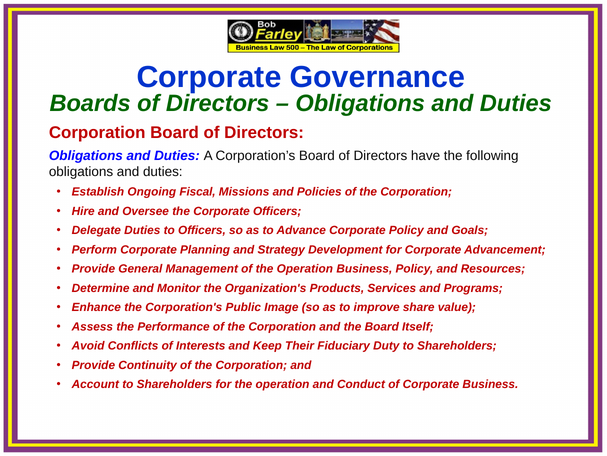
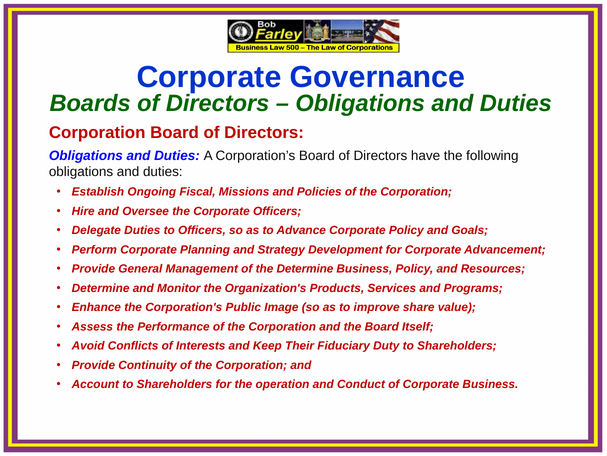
of the Operation: Operation -> Determine (305, 269)
